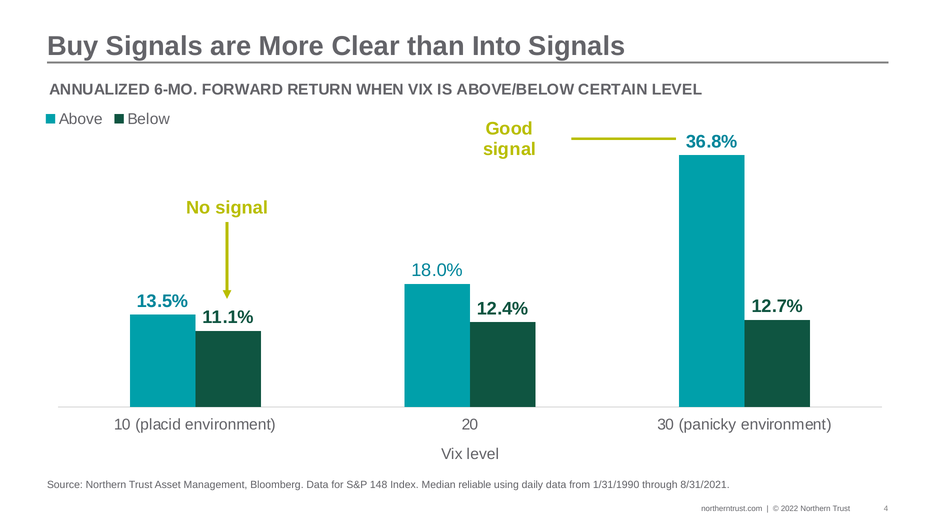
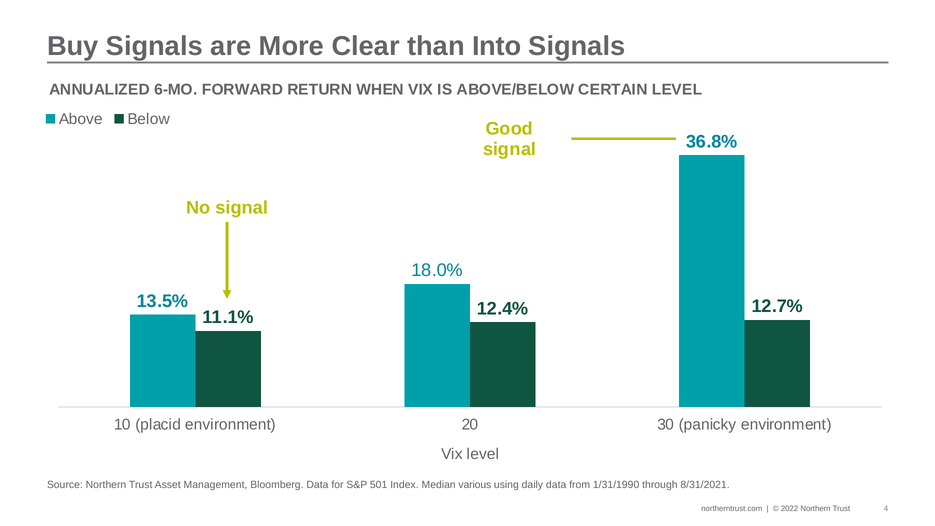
148: 148 -> 501 (379, 485)
reliable: reliable -> various (475, 485)
